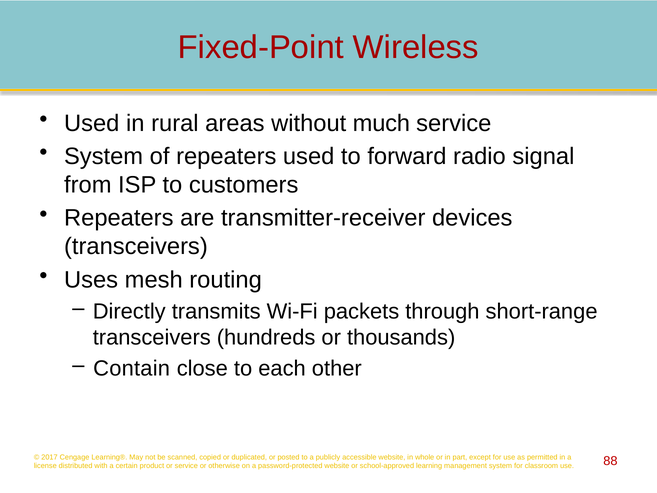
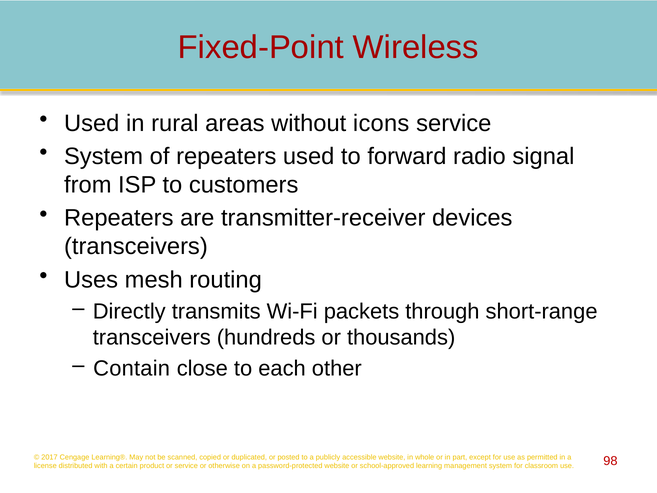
much: much -> icons (381, 123)
88: 88 -> 98 (610, 461)
